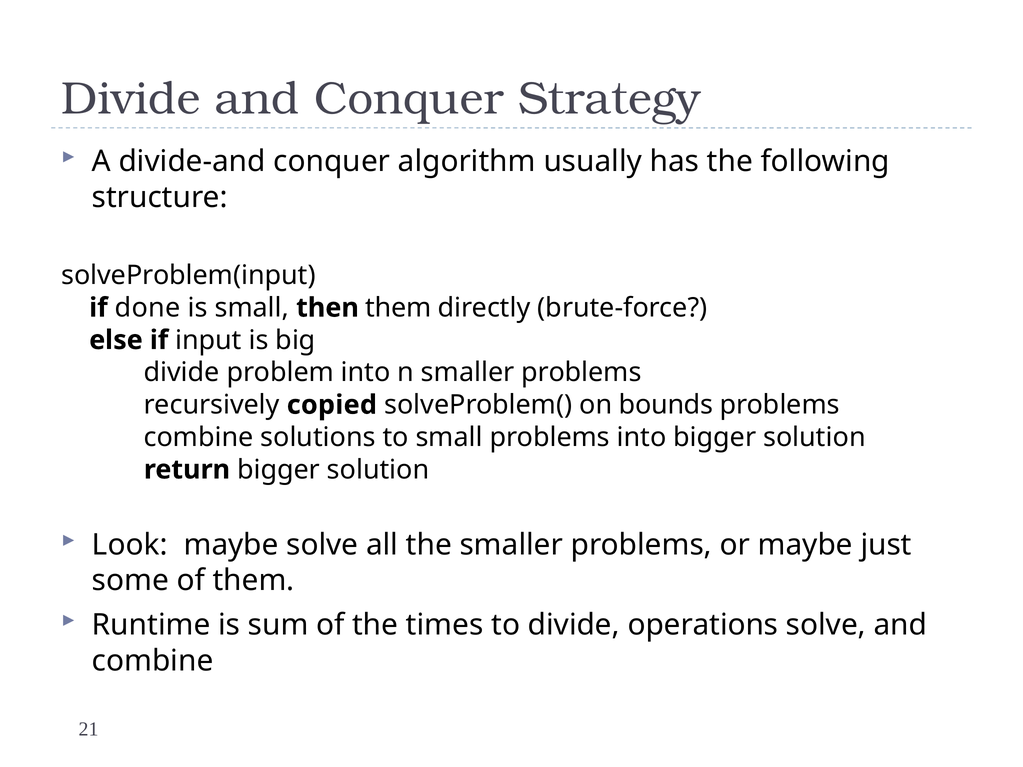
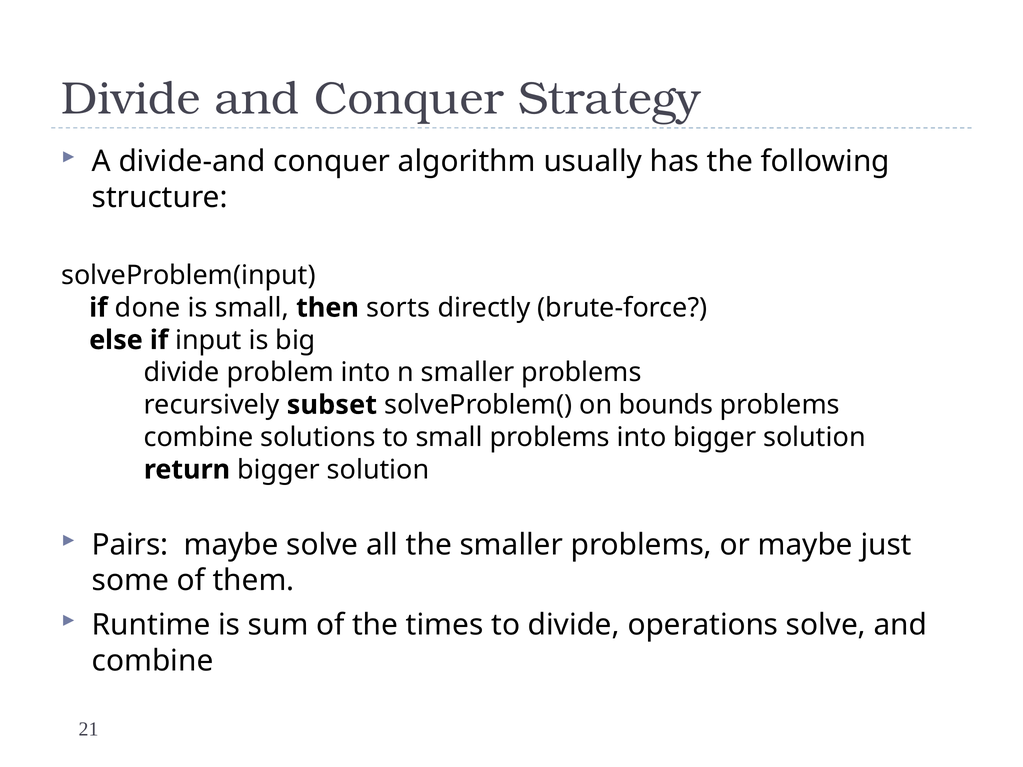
then them: them -> sorts (398, 308)
copied: copied -> subset (332, 405)
Look: Look -> Pairs (130, 545)
